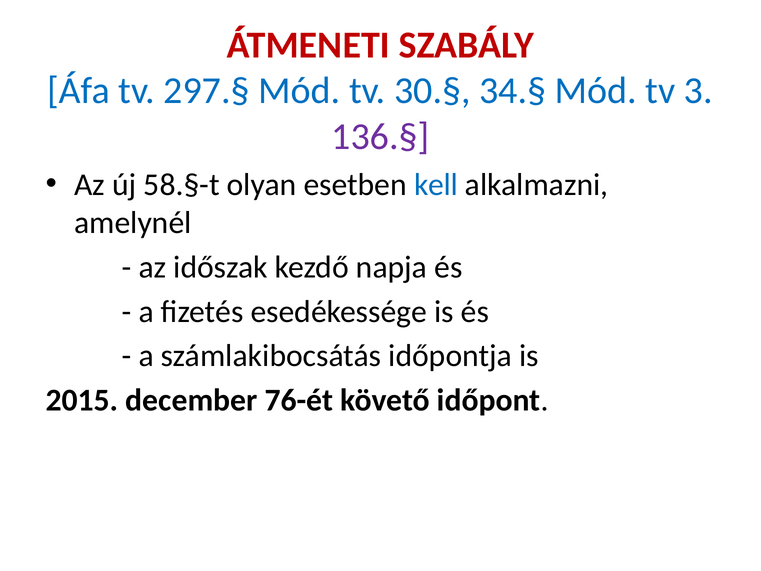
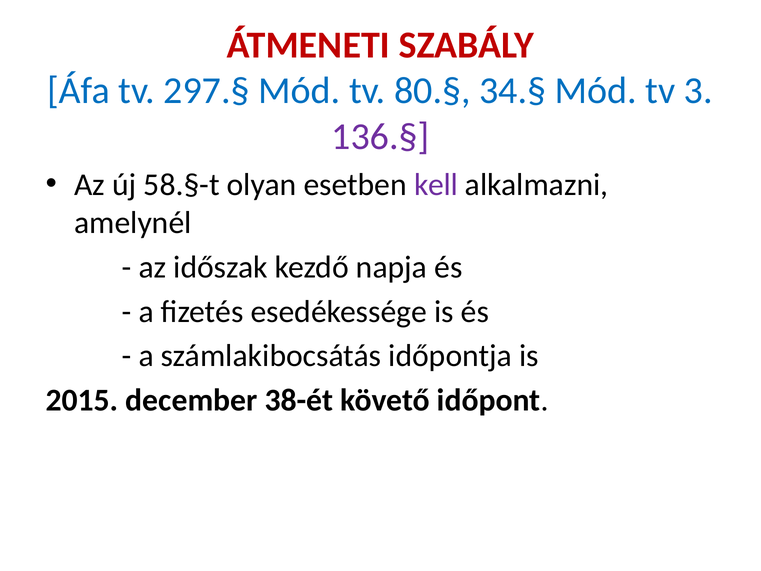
30.§: 30.§ -> 80.§ (432, 91)
kell colour: blue -> purple (436, 185)
76-ét: 76-ét -> 38-ét (299, 400)
